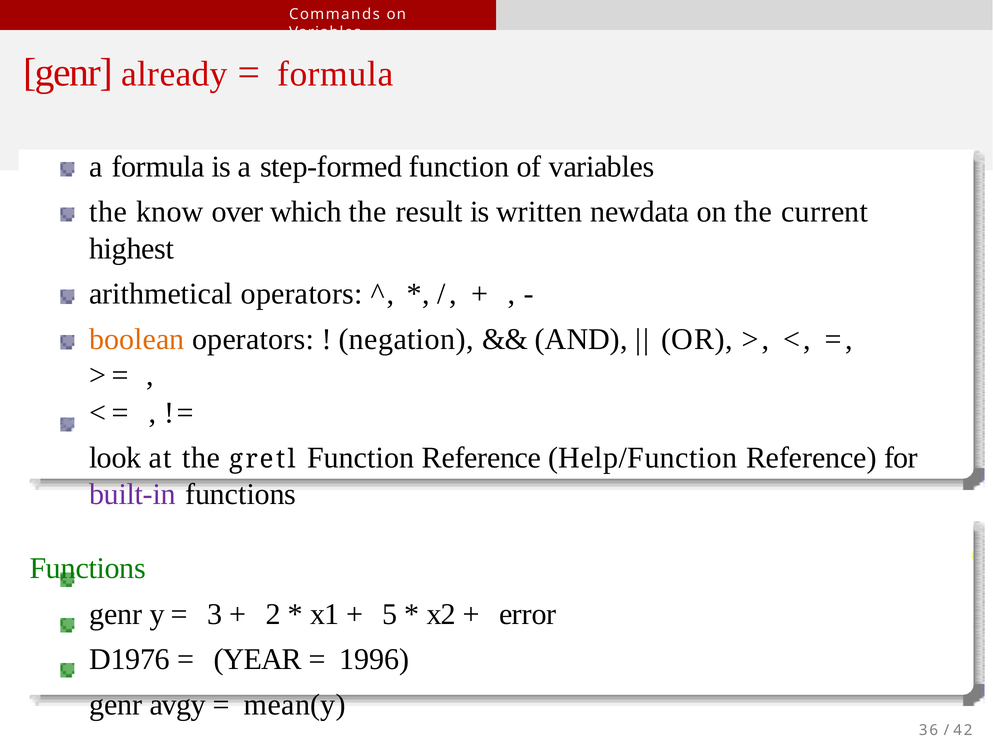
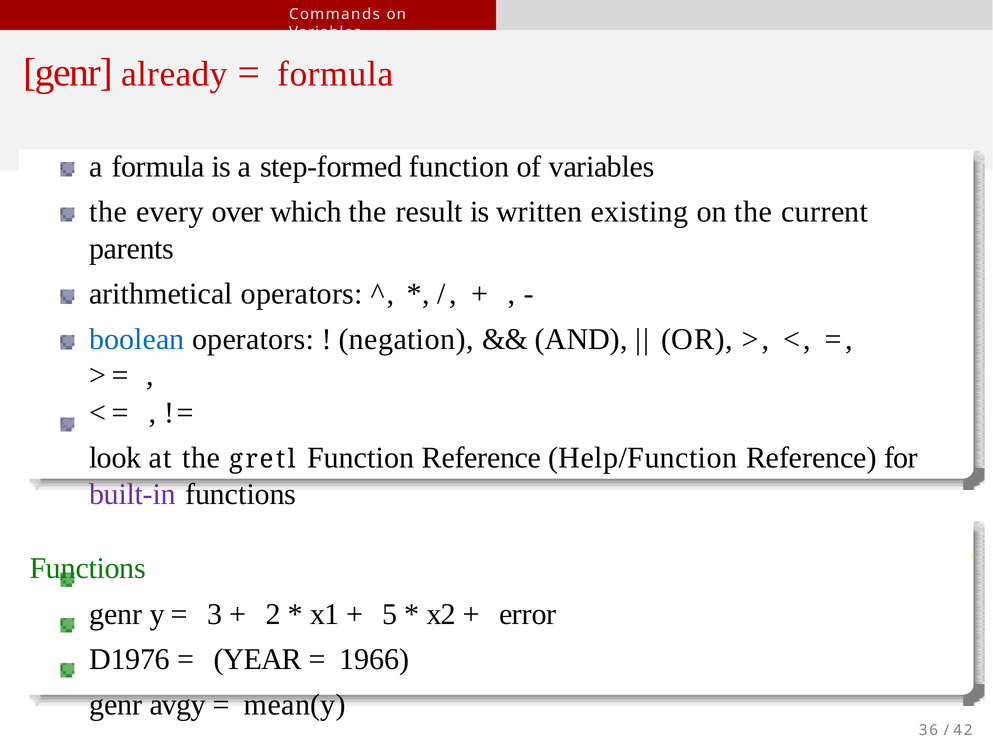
know: know -> every (170, 212)
newdata: newdata -> existing (639, 212)
highest: highest -> parents (132, 249)
boolean colour: orange -> blue (137, 339)
1996: 1996 -> 1966 (374, 659)
